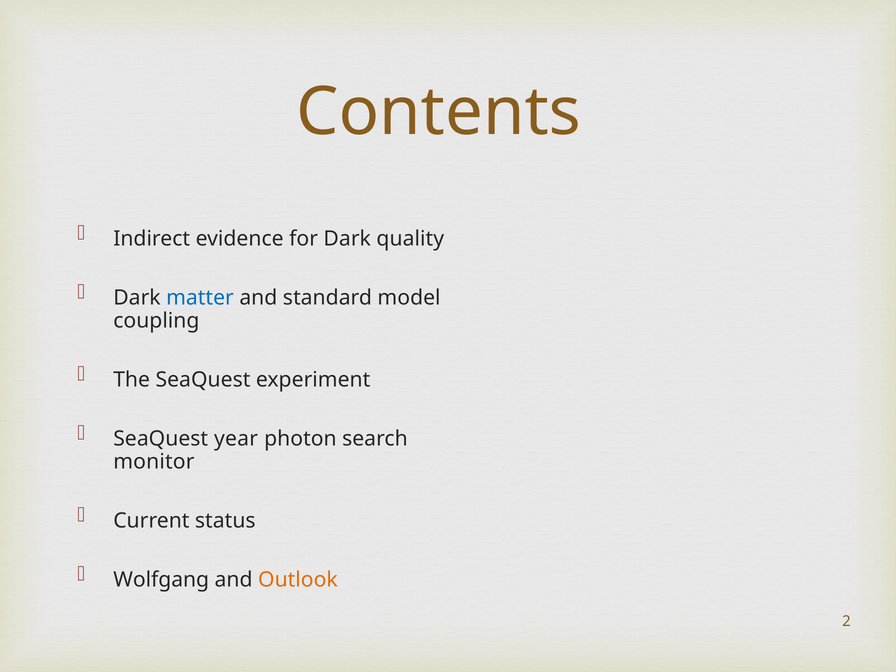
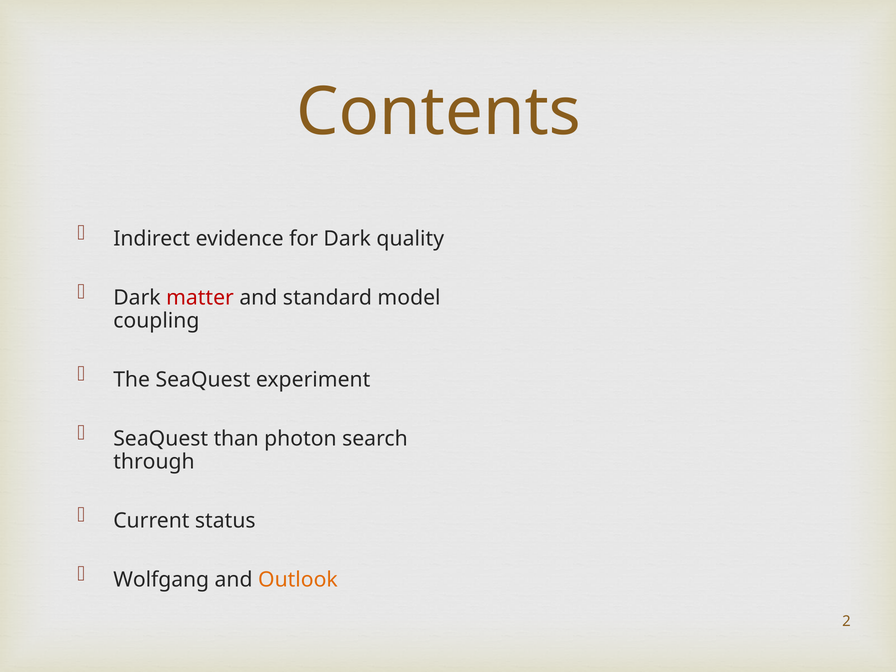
matter colour: blue -> red (200, 298)
year: year -> than (236, 439)
monitor: monitor -> through (154, 462)
